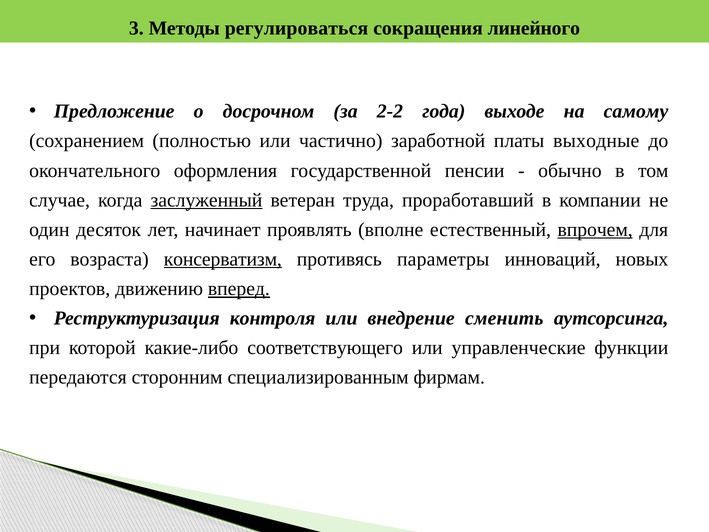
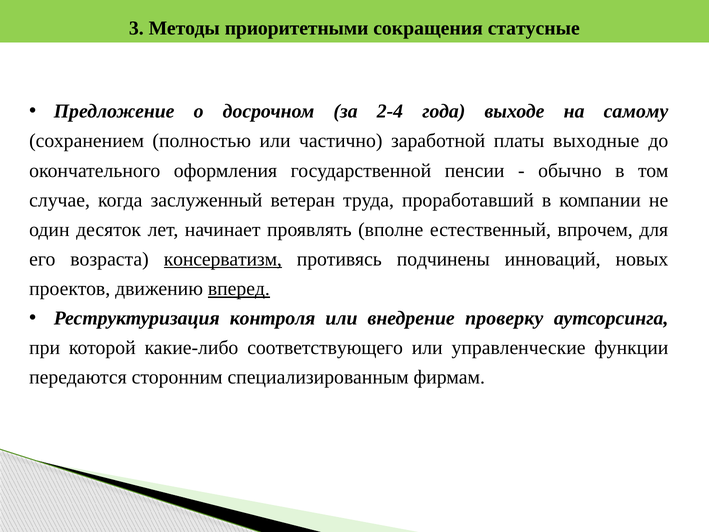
регулироваться: регулироваться -> приоритетными (297, 28)
линейного: линейного -> статусные (534, 28)
2-2: 2-2 -> 2-4 (390, 111)
заслуженный underline: present -> none (206, 200)
впрочем underline: present -> none (595, 230)
параметры: параметры -> подчинены (443, 259)
сменить: сменить -> проверку (504, 318)
